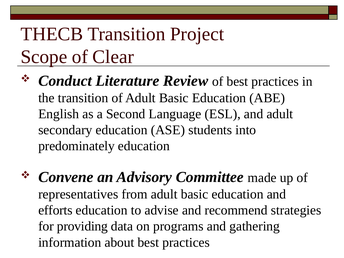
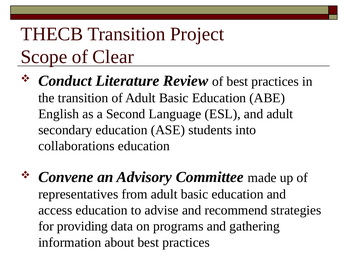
predominately: predominately -> collaborations (76, 146)
efforts: efforts -> access (55, 210)
